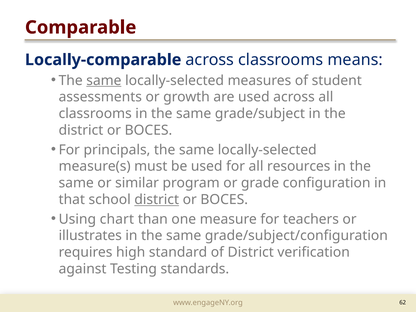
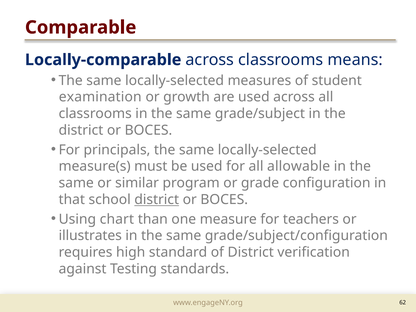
same underline: present -> none (104, 80)
assessments: assessments -> examination (100, 97)
resources: resources -> allowable (299, 166)
